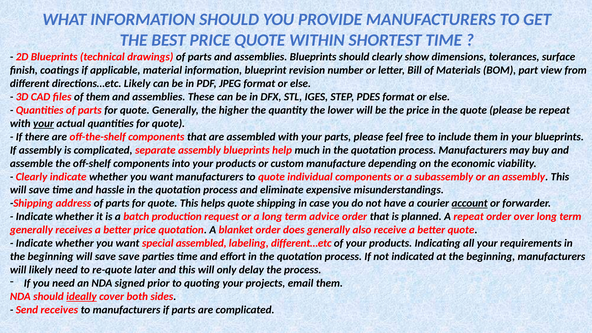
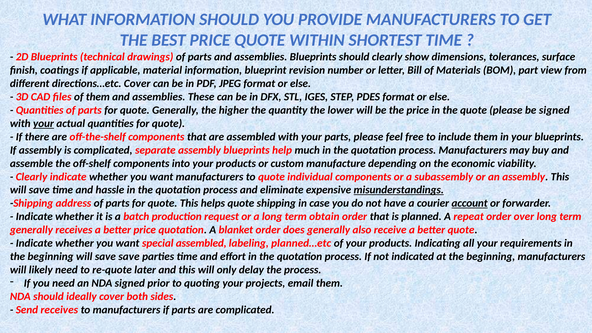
directions…etc Likely: Likely -> Cover (137, 83)
be repeat: repeat -> signed (554, 110)
misunderstandings underline: none -> present (399, 190)
advice: advice -> obtain (324, 217)
different…etc: different…etc -> planned…etc (301, 243)
ideally underline: present -> none (81, 297)
